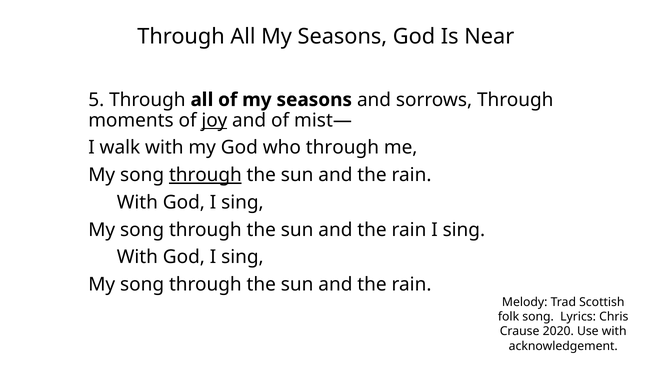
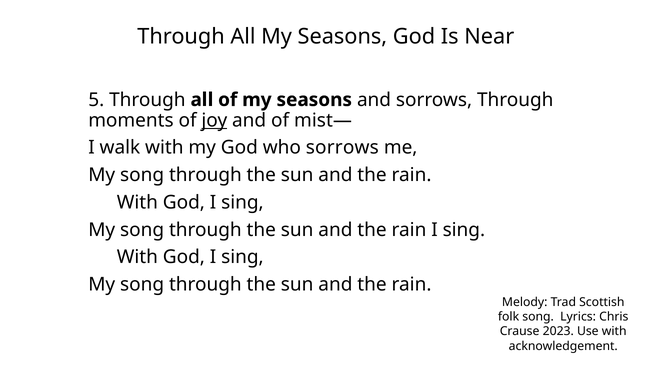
who through: through -> sorrows (342, 148)
through underline: present -> none (205, 175)
2020: 2020 -> 2023 (558, 331)
